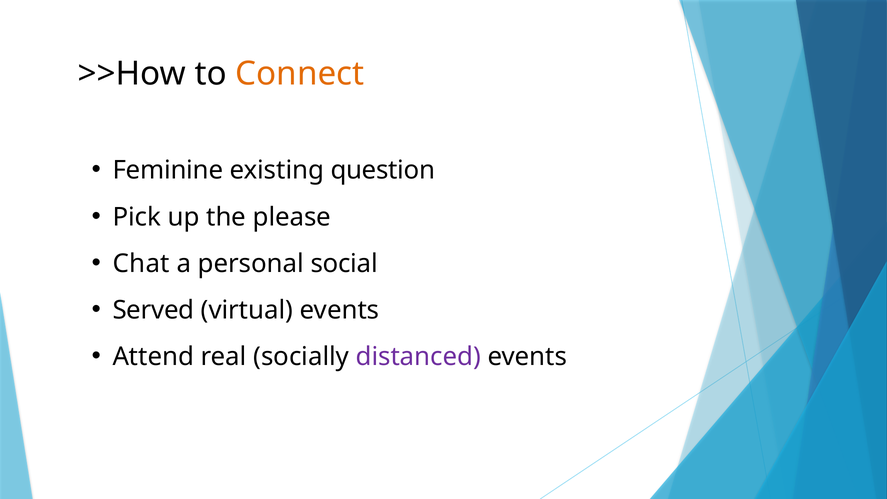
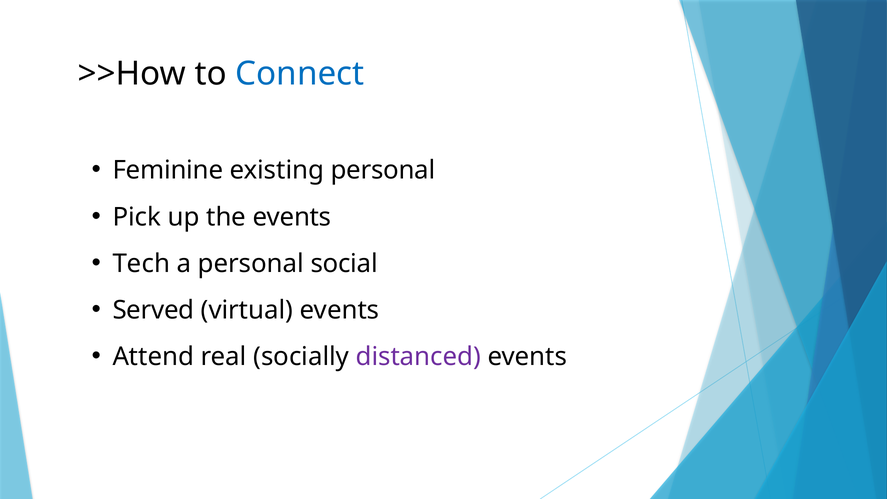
Connect colour: orange -> blue (300, 74)
existing question: question -> personal (383, 170)
the please: please -> events (292, 217)
Chat: Chat -> Tech (141, 264)
